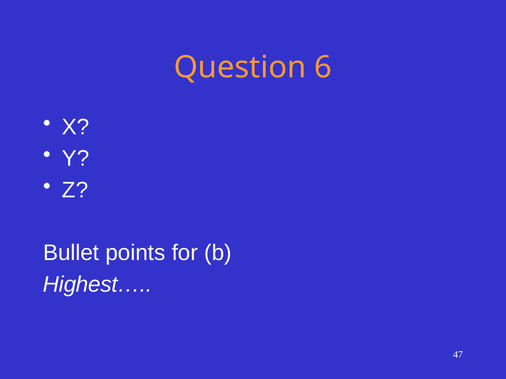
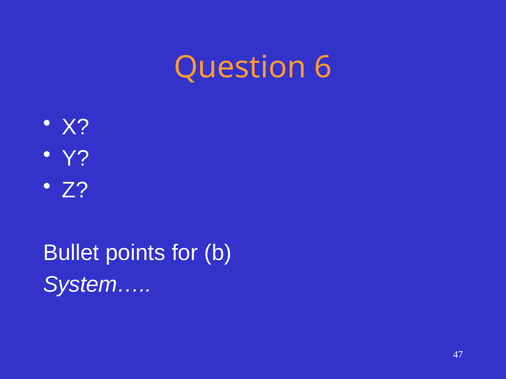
Highest…: Highest… -> System… (97, 285)
